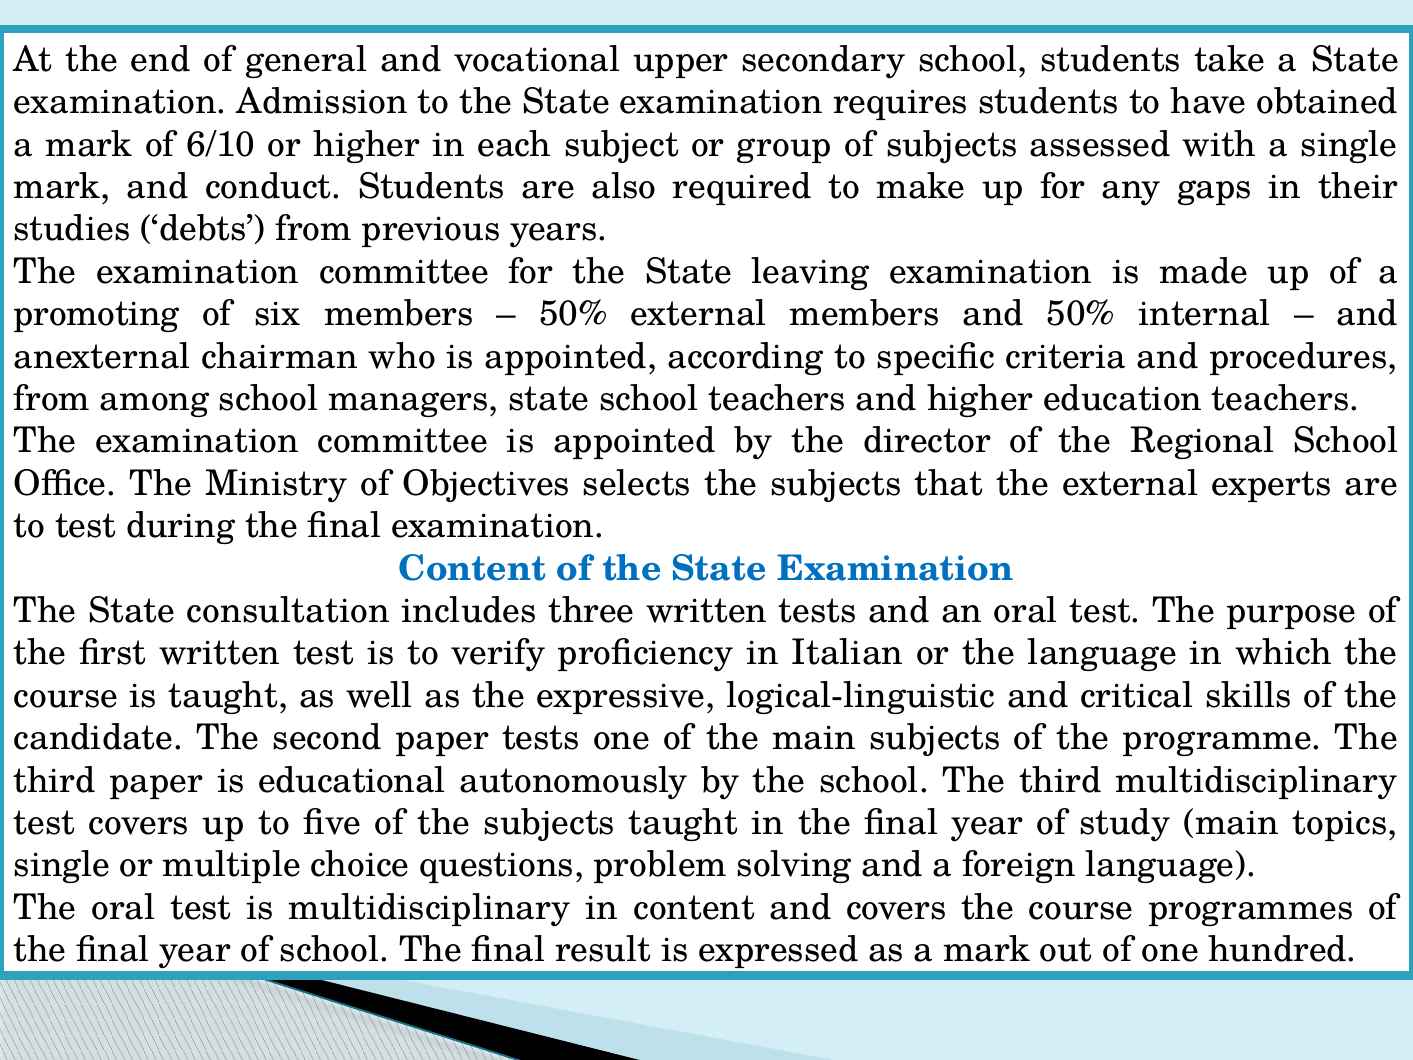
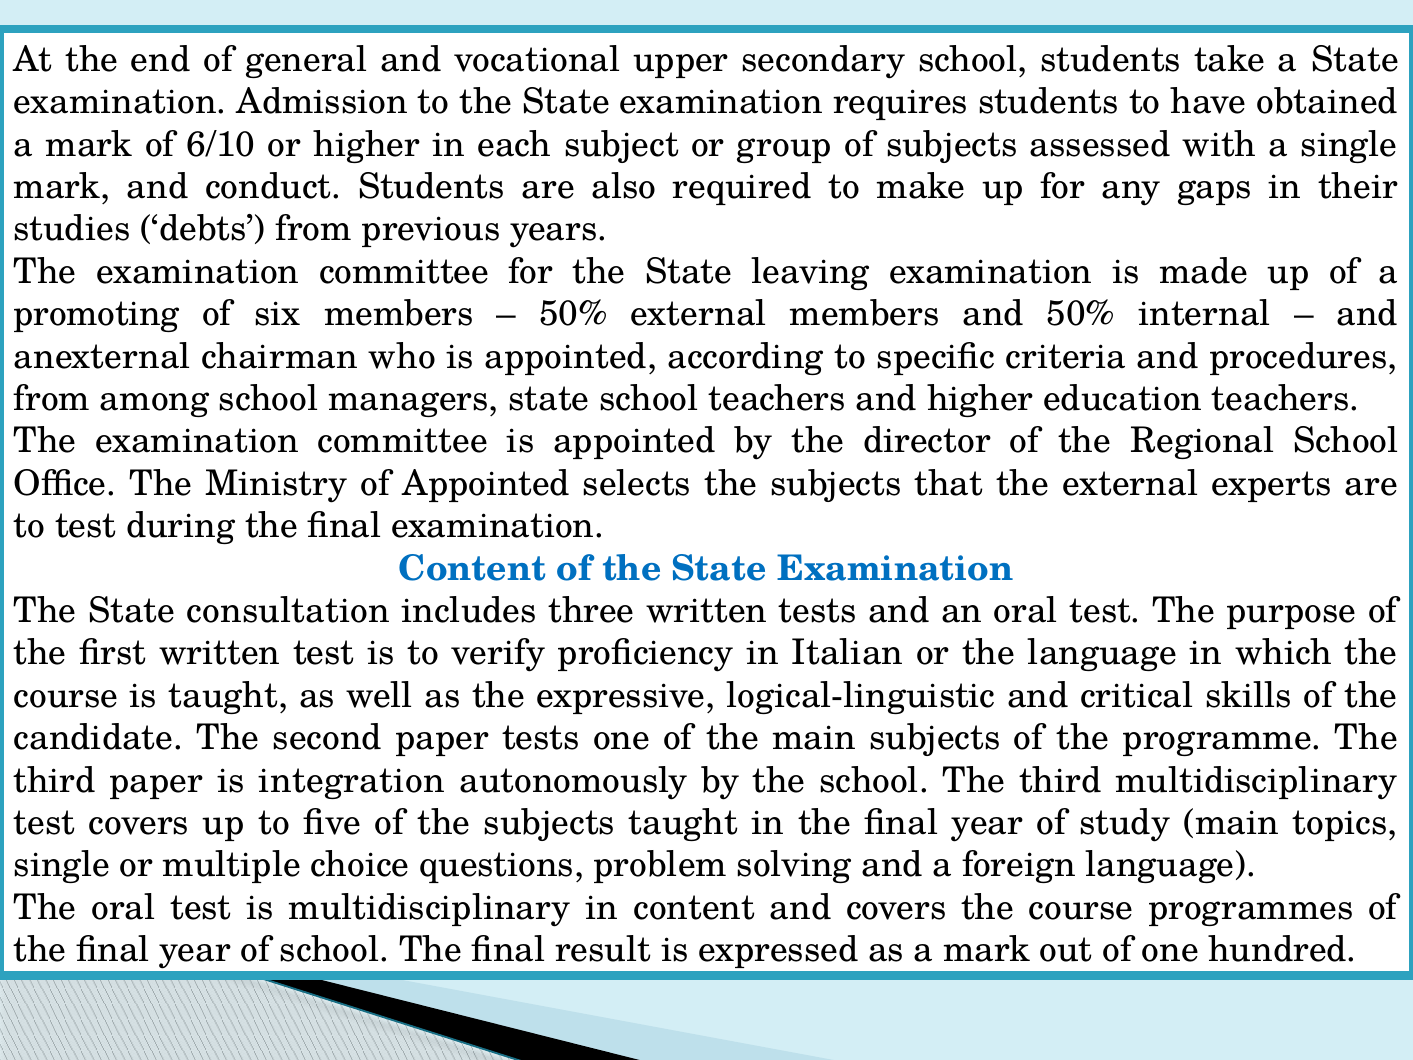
of Objectives: Objectives -> Appointed (486, 484)
educational: educational -> integration (352, 780)
